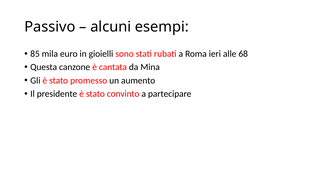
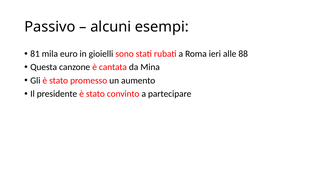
85: 85 -> 81 (35, 54)
68: 68 -> 88 (243, 54)
